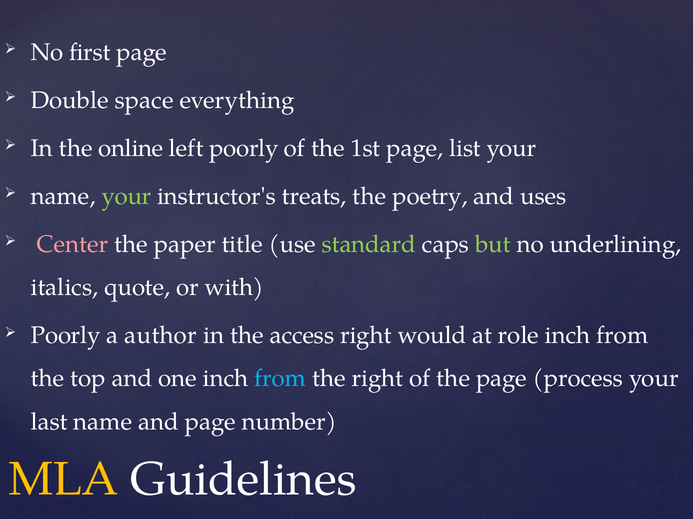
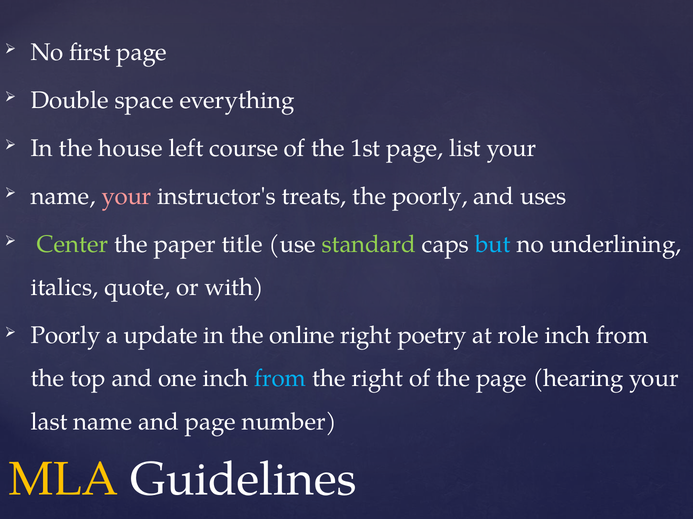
online: online -> house (131, 148)
left poorly: poorly -> course (244, 148)
your colour: light green -> pink (126, 196)
the poetry: poetry -> poorly (430, 196)
Center colour: pink -> light green (72, 244)
but colour: light green -> light blue (493, 244)
author: author -> update (161, 336)
access: access -> online (302, 336)
would: would -> poetry (432, 336)
process: process -> hearing (578, 379)
